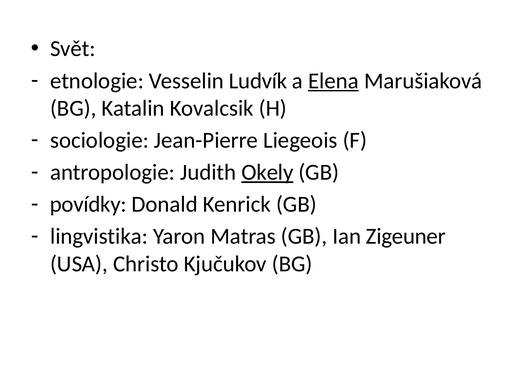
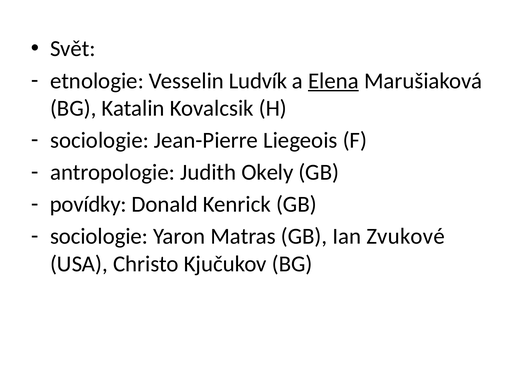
Okely underline: present -> none (267, 172)
lingvistika: lingvistika -> sociologie (99, 236)
Zigeuner: Zigeuner -> Zvukové (406, 236)
